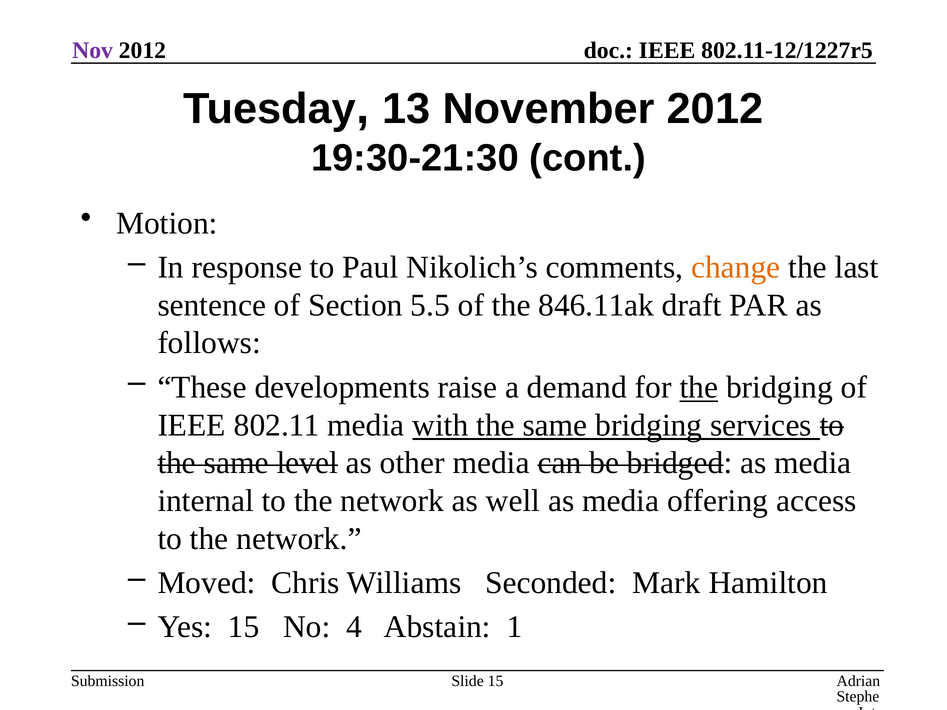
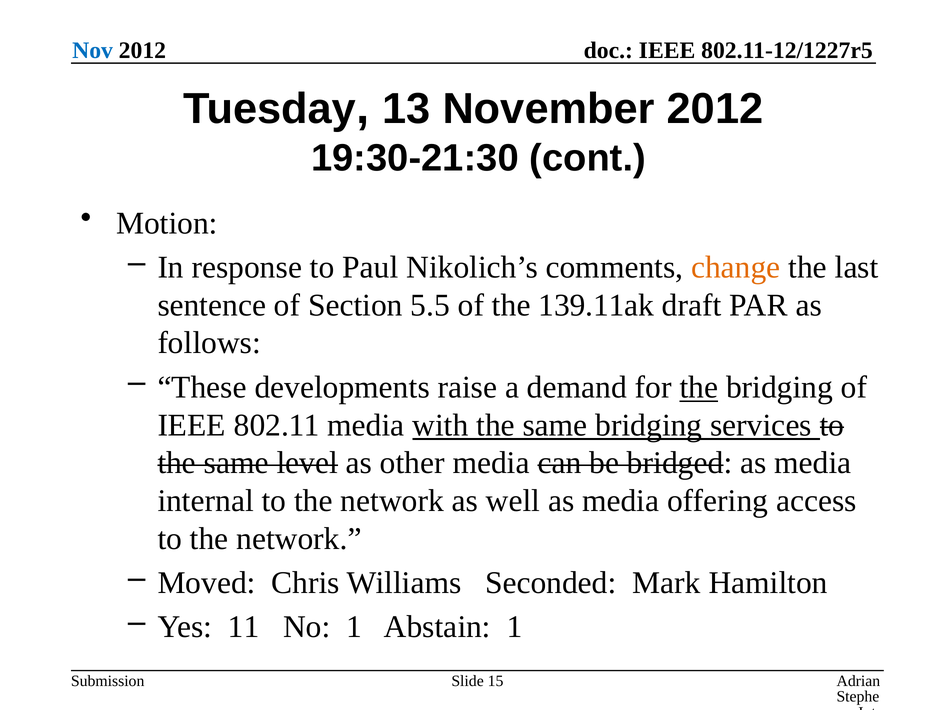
Nov colour: purple -> blue (93, 51)
846.11ak: 846.11ak -> 139.11ak (596, 305)
Yes 15: 15 -> 11 (244, 627)
No 4: 4 -> 1 (354, 627)
